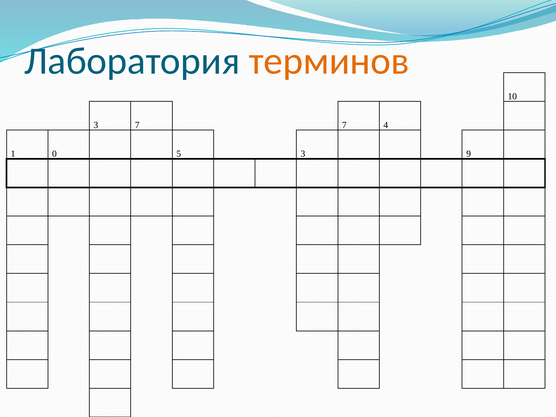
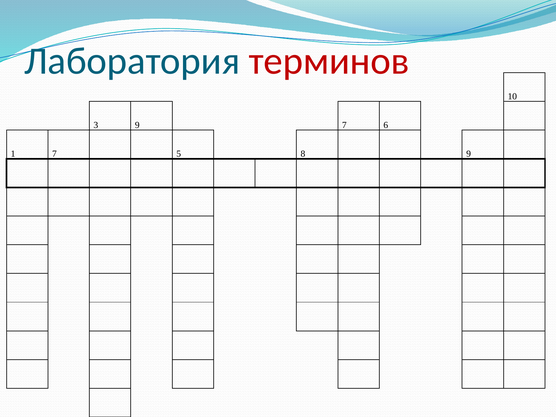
терминов colour: orange -> red (329, 61)
3 7: 7 -> 9 (137, 125)
4: 4 -> 6 (386, 125)
1 0: 0 -> 7 (54, 154)
5 3: 3 -> 8 (303, 154)
